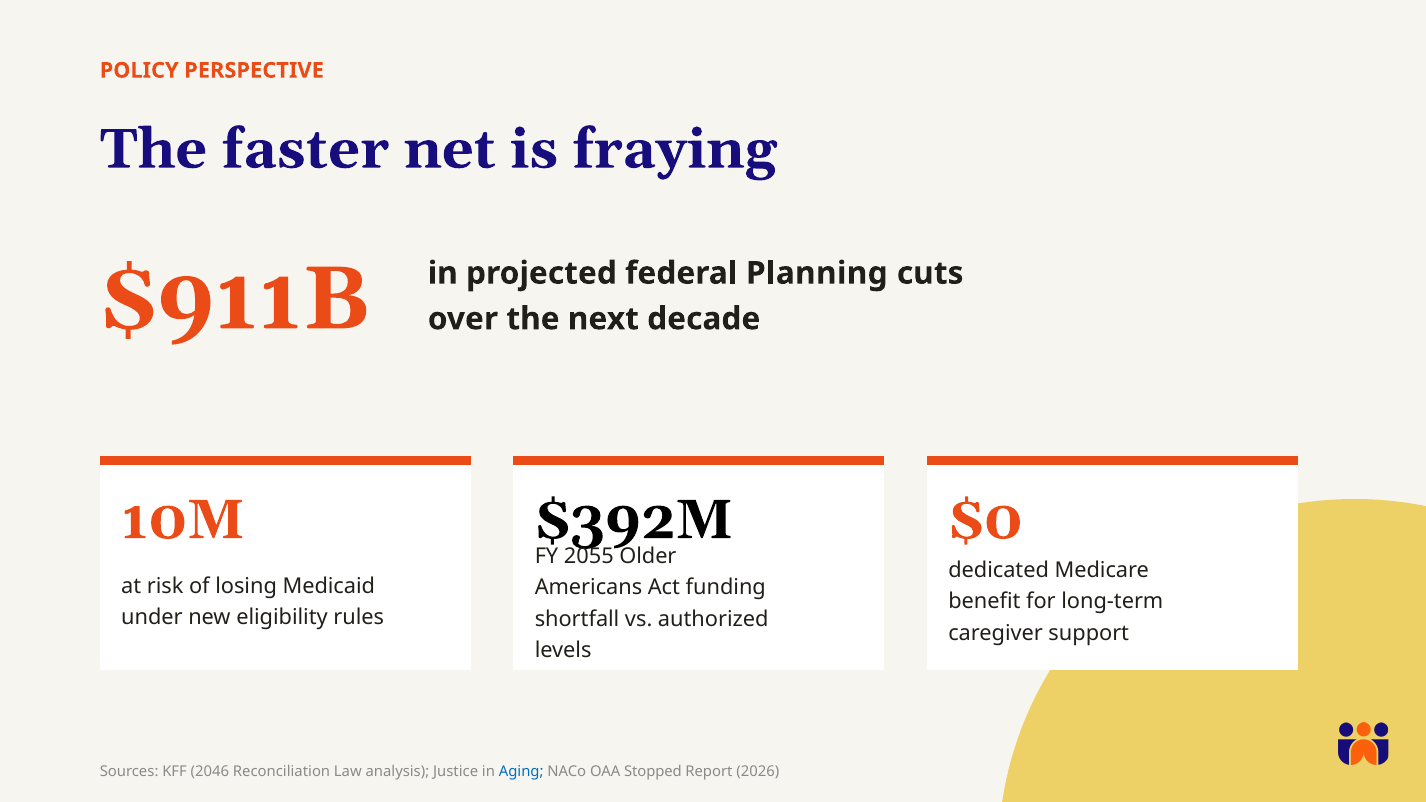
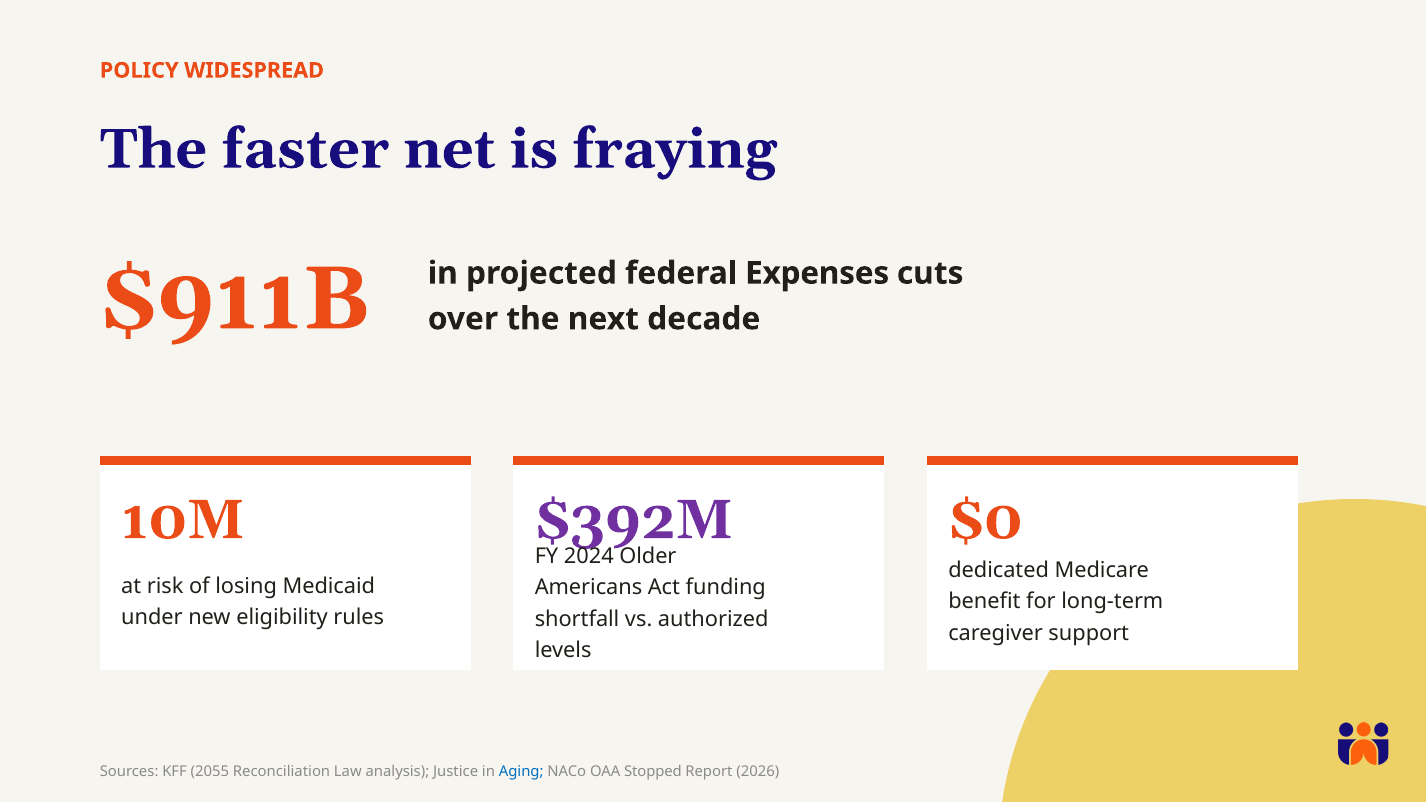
PERSPECTIVE: PERSPECTIVE -> WIDESPREAD (254, 70)
Planning: Planning -> Expenses (817, 273)
$392M colour: black -> purple (634, 520)
2055: 2055 -> 2024 (589, 556)
2046: 2046 -> 2055 (210, 772)
